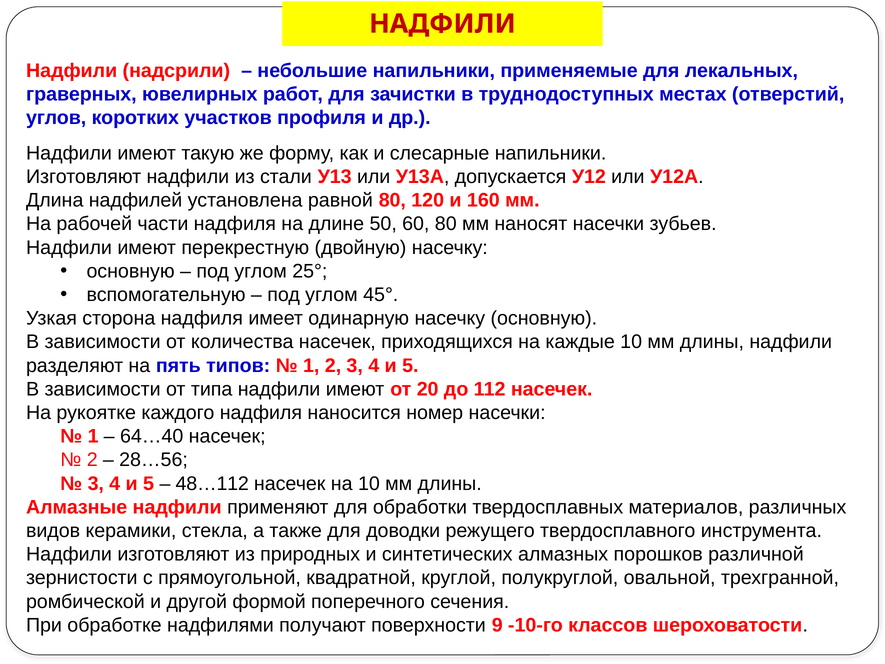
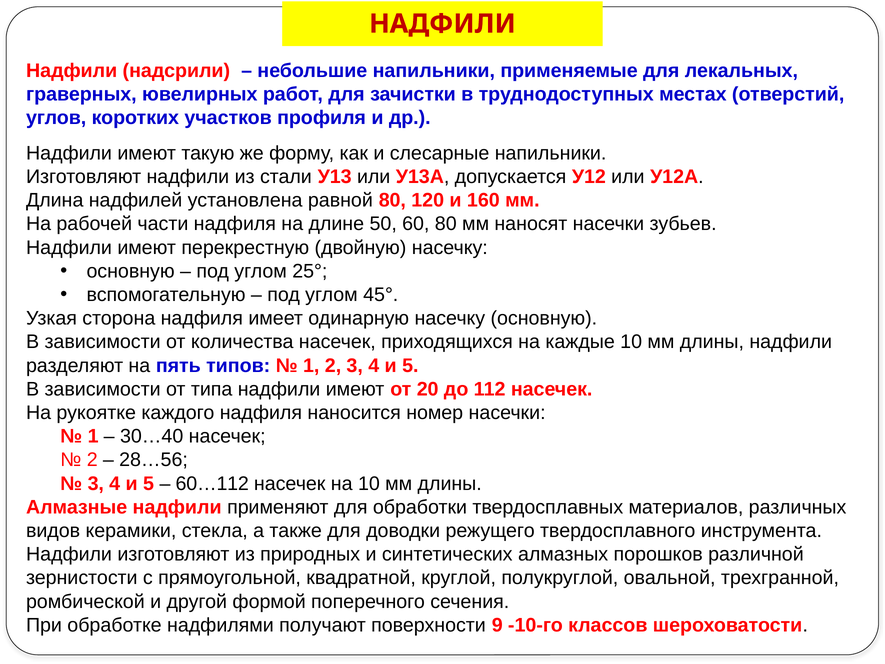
64…40: 64…40 -> 30…40 (152, 436)
48…112: 48…112 -> 60…112 (212, 483)
